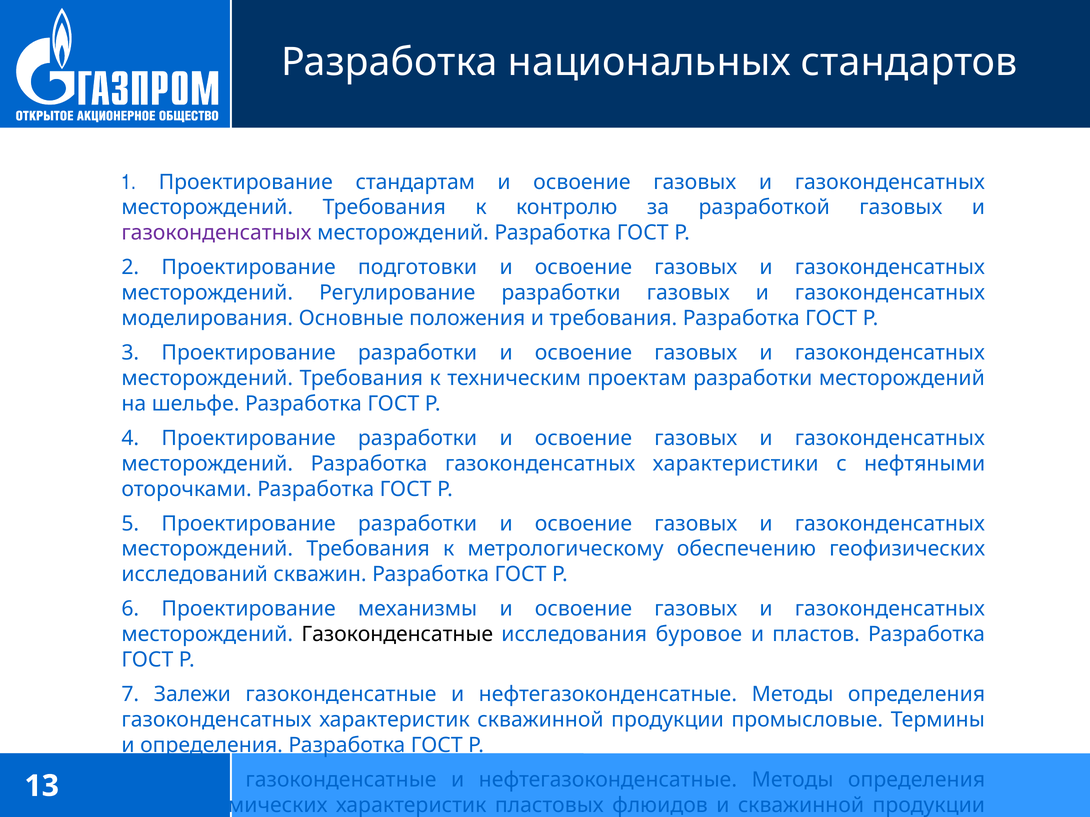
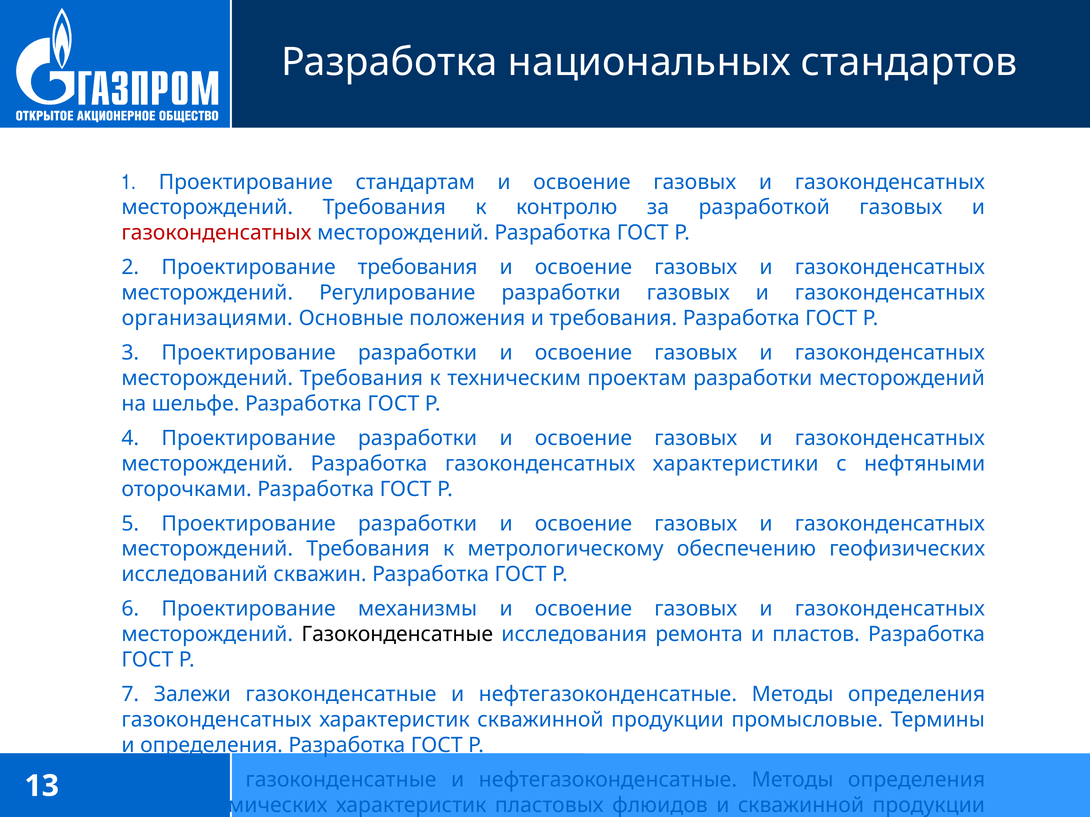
газоконденсатных colour: purple -> red (217, 233)
Проектирование подготовки: подготовки -> требования (418, 268)
моделирования: моделирования -> организациями (207, 318)
буровое: буровое -> ремонта (699, 635)
